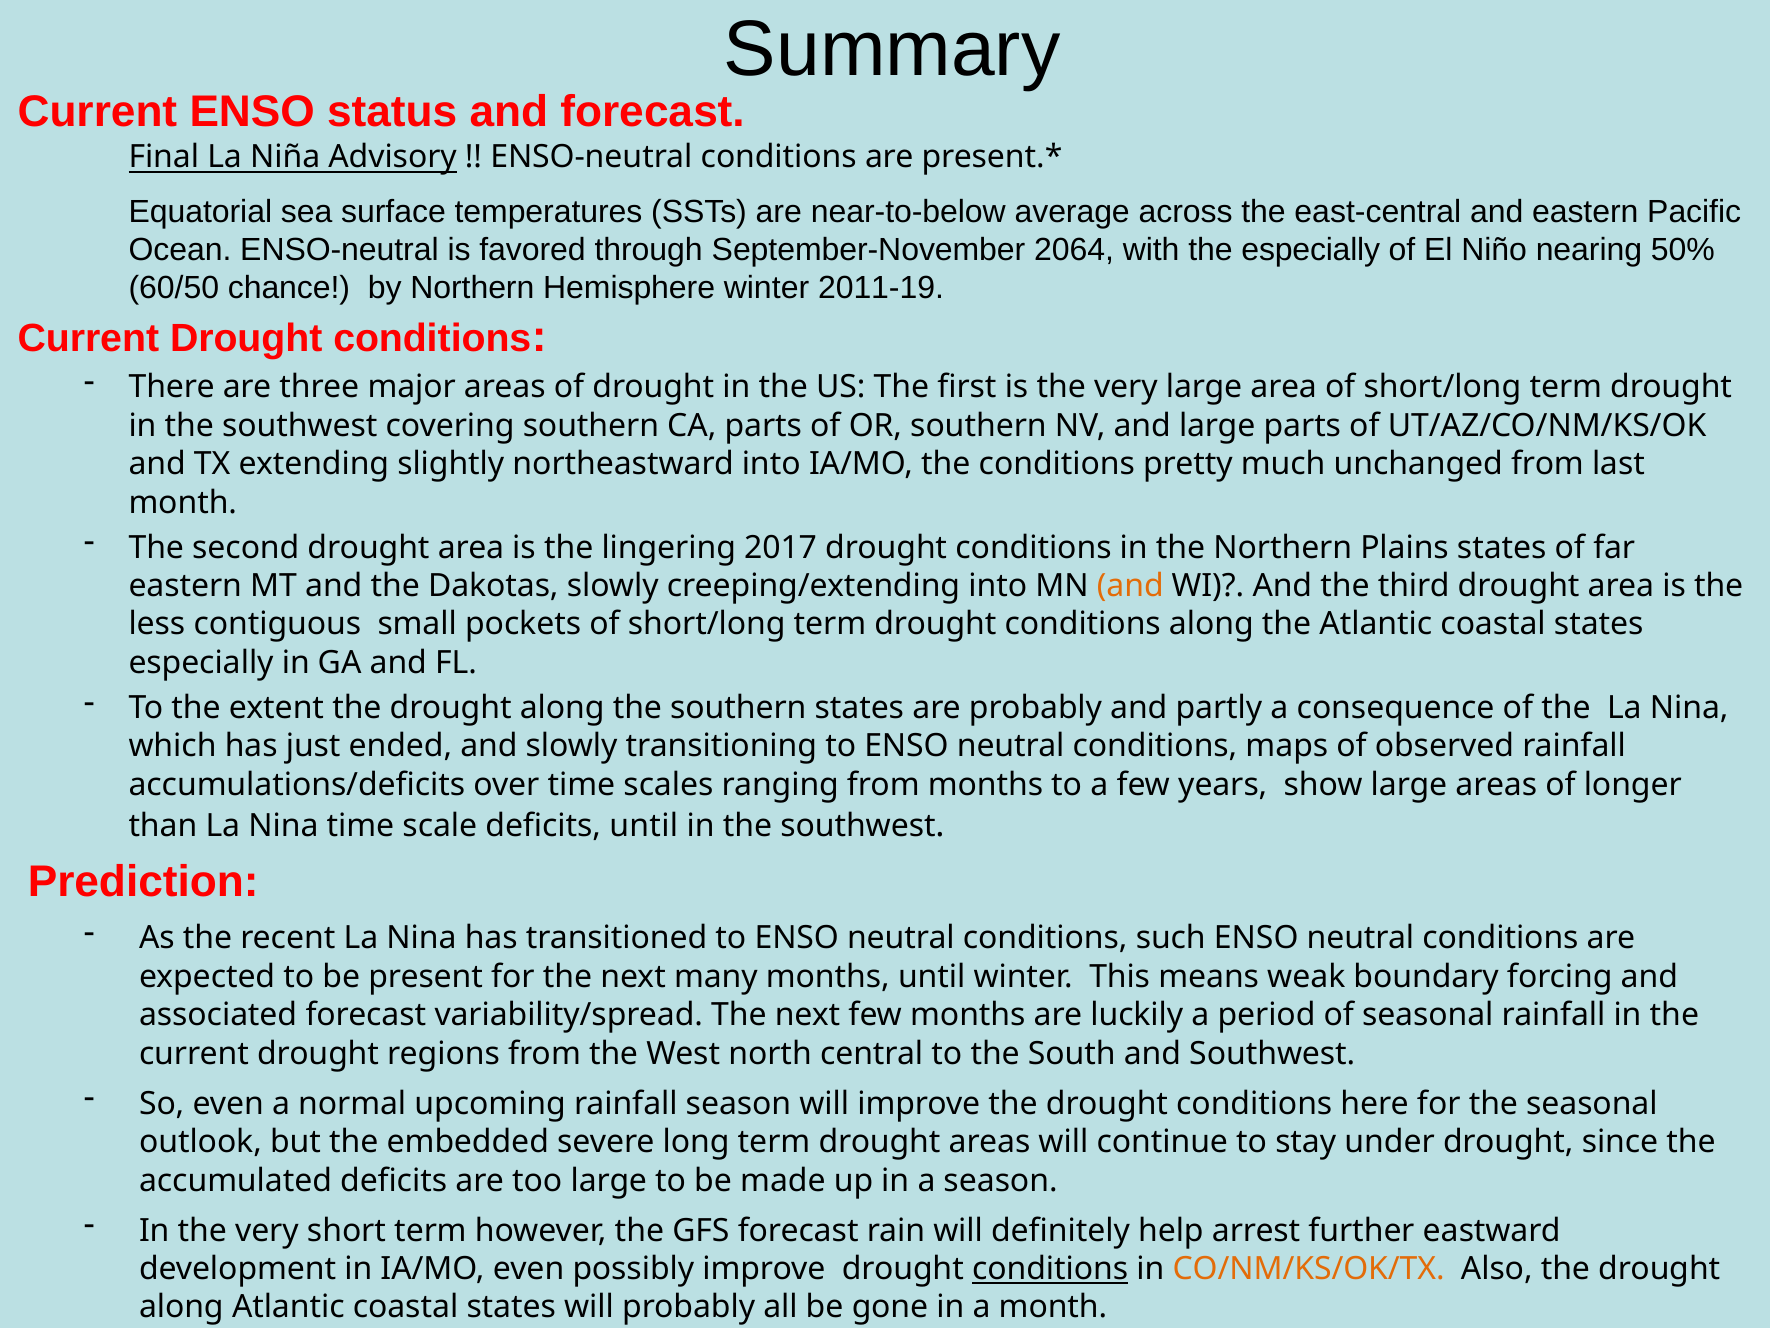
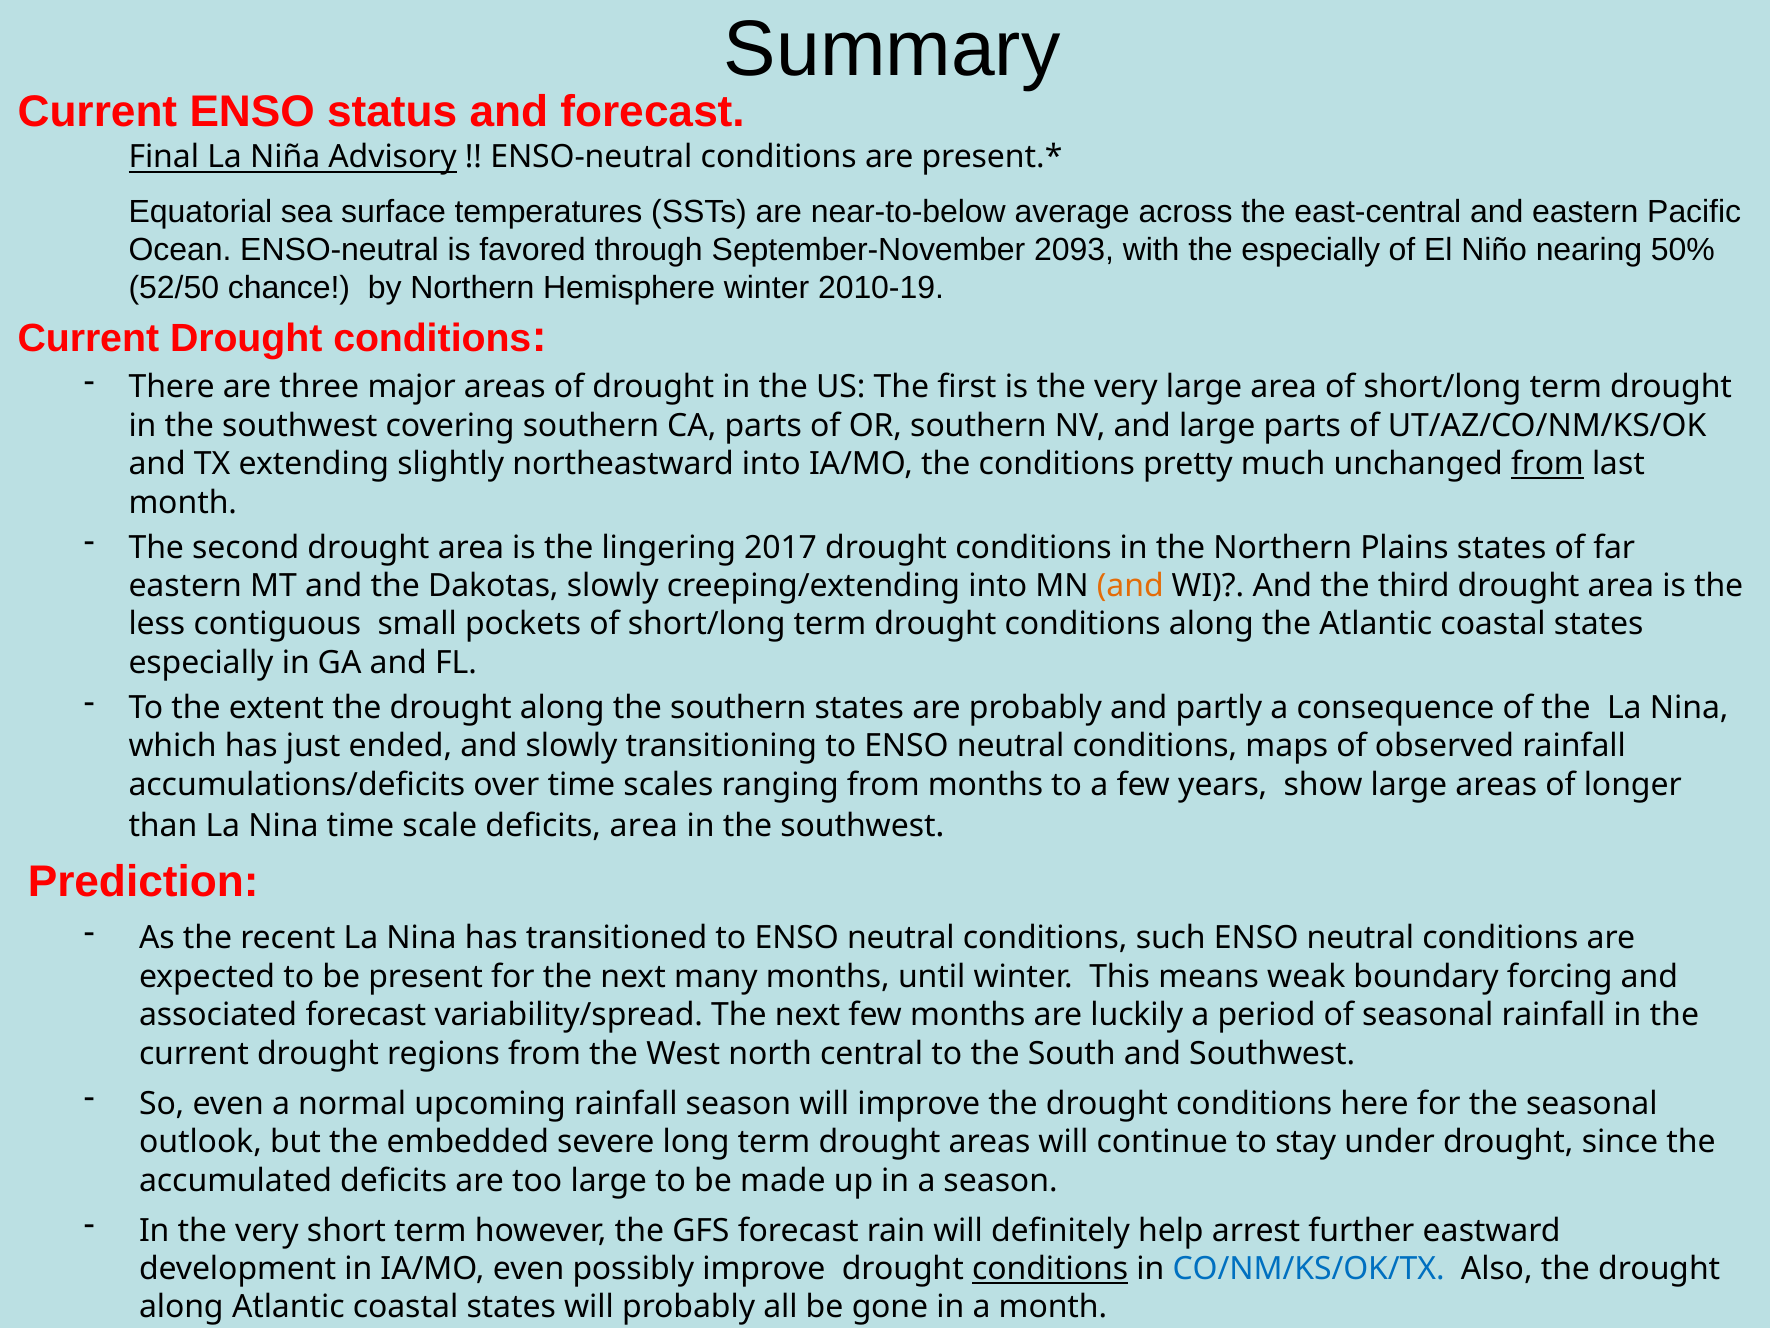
2064: 2064 -> 2093 (1074, 250)
60/50: 60/50 -> 52/50 (174, 288)
2011-19: 2011-19 -> 2010-19 (881, 288)
from underline: none -> present (1548, 464)
deficits until: until -> area (644, 825)
CO/NM/KS/OK/TX colour: orange -> blue (1309, 1269)
